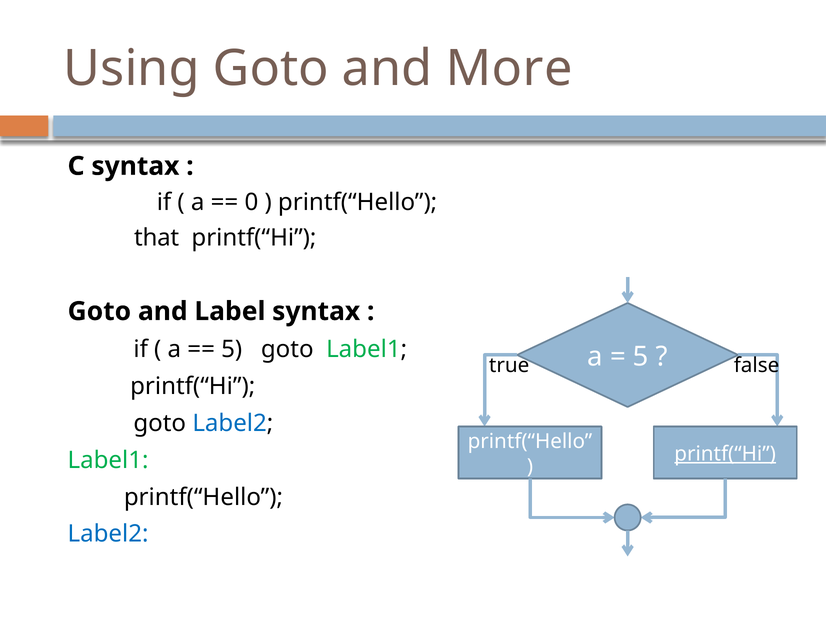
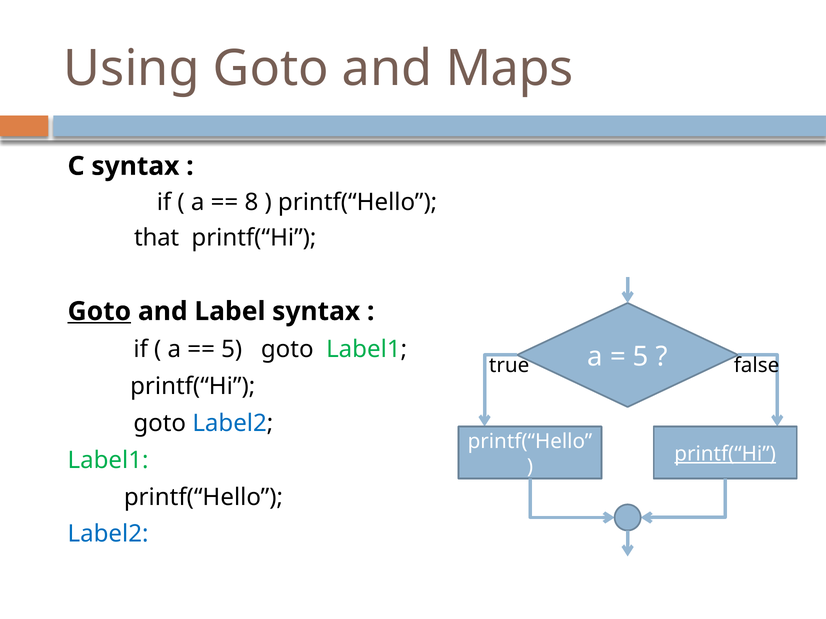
More: More -> Maps (510, 69)
0: 0 -> 8 (251, 203)
Goto underline: none -> present (99, 312)
